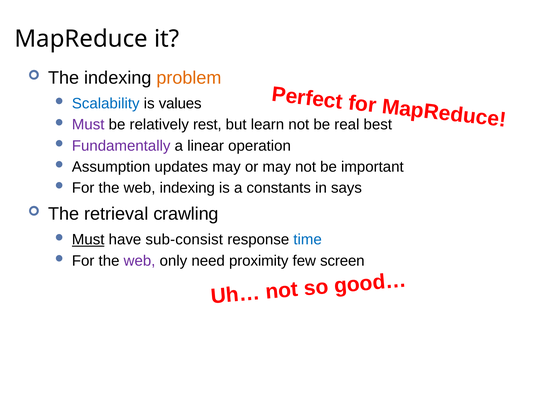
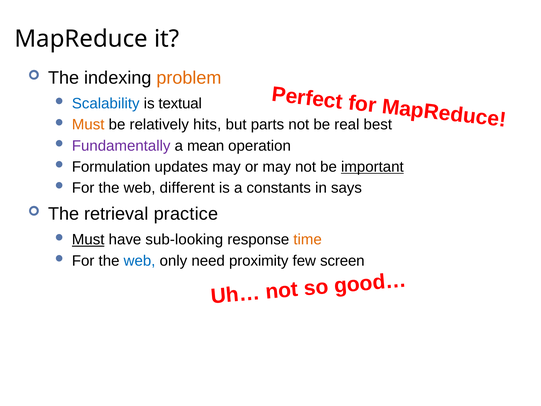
values: values -> textual (180, 104)
Must colour: purple -> orange (88, 125)
rest: rest -> hits (207, 125)
learn: learn -> parts (267, 125)
linear: linear -> mean (206, 146)
Assumption: Assumption -> Formulation (111, 167)
important underline: none -> present (372, 167)
web indexing: indexing -> different (187, 188)
crawling: crawling -> practice (186, 214)
sub-consist: sub-consist -> sub-looking (184, 240)
time colour: blue -> orange (308, 240)
web colour: purple -> blue (140, 261)
